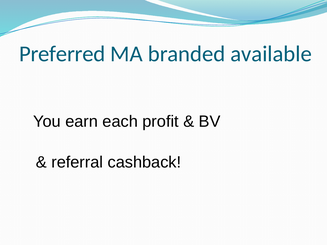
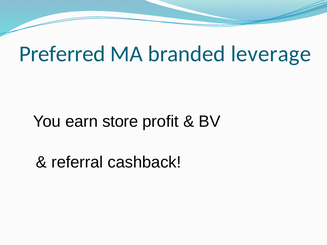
available: available -> leverage (271, 54)
each: each -> store (120, 122)
